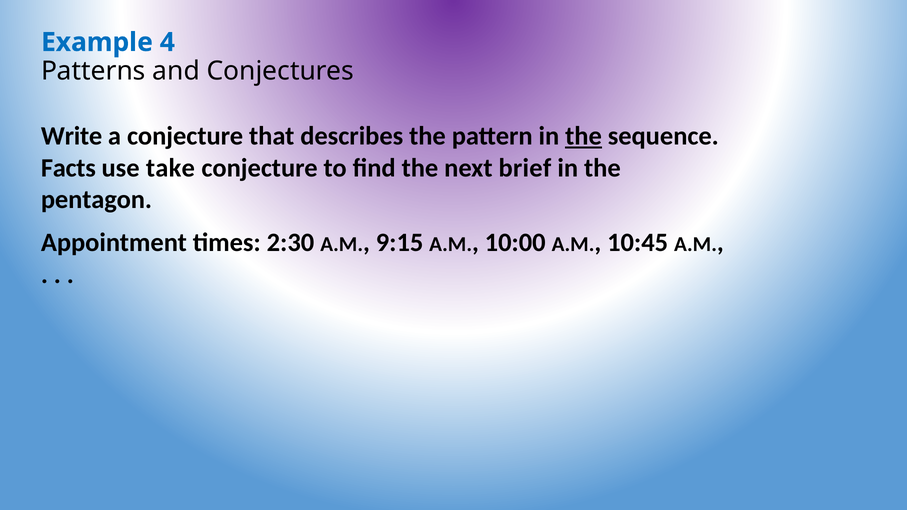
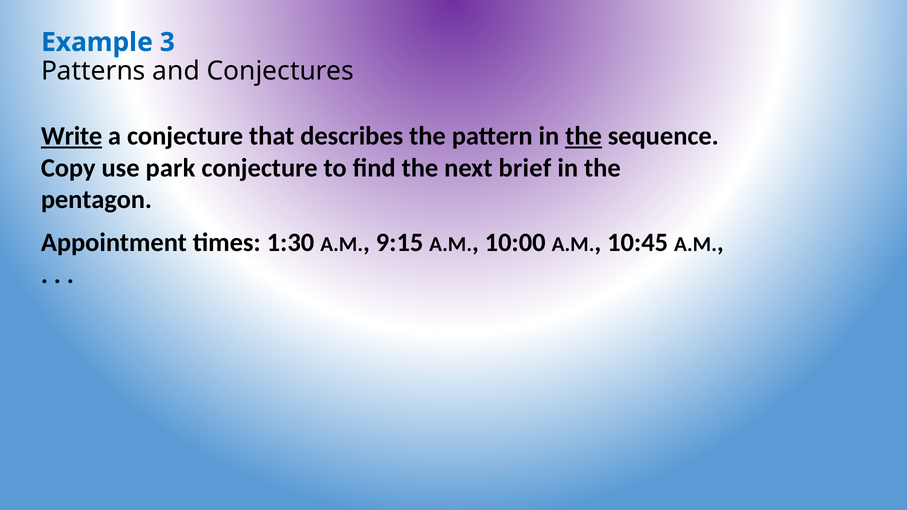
4: 4 -> 3 (167, 42)
Write underline: none -> present (72, 136)
Facts: Facts -> Copy (68, 168)
take: take -> park (170, 168)
2:30: 2:30 -> 1:30 (290, 243)
